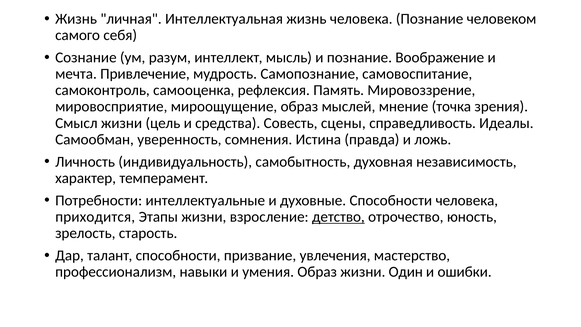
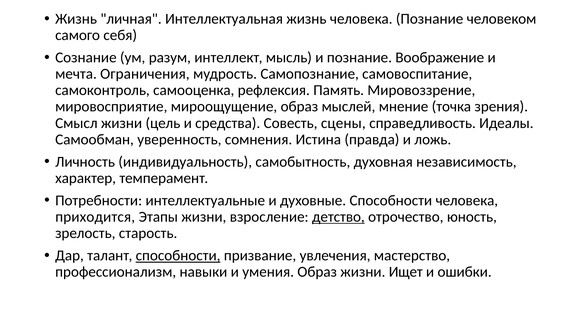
Привлечение: Привлечение -> Ограничения (145, 74)
способности underline: none -> present (178, 255)
Один: Один -> Ищет (406, 272)
